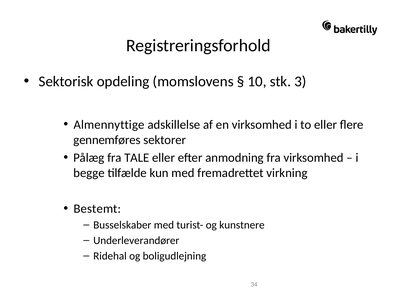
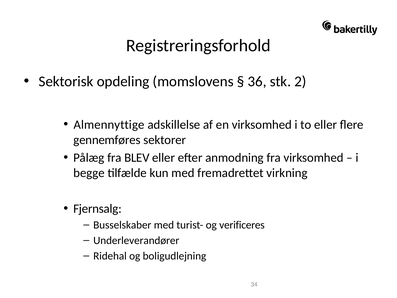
10: 10 -> 36 (257, 81)
3: 3 -> 2 (300, 81)
TALE: TALE -> BLEV (137, 158)
Bestemt: Bestemt -> Fjernsalg (97, 208)
kunstnere: kunstnere -> verificeres (242, 225)
